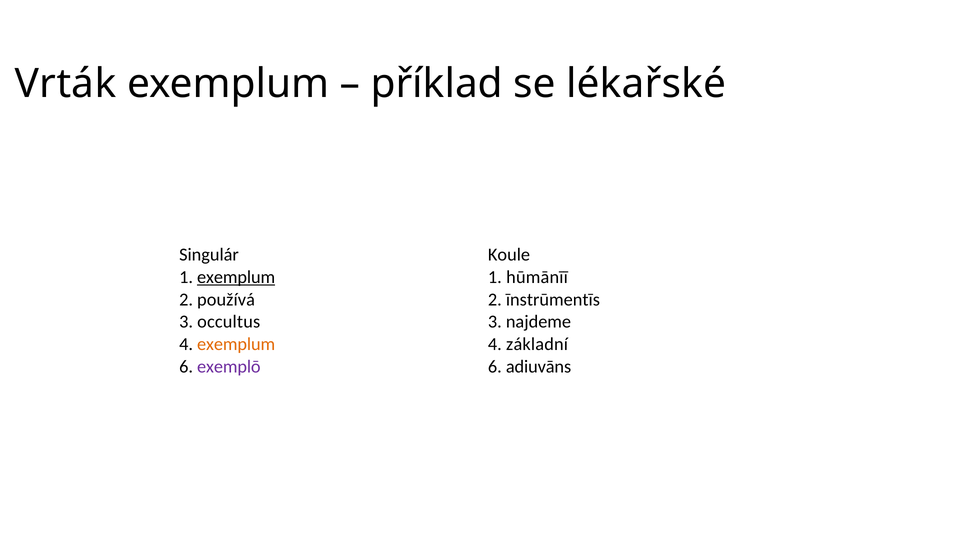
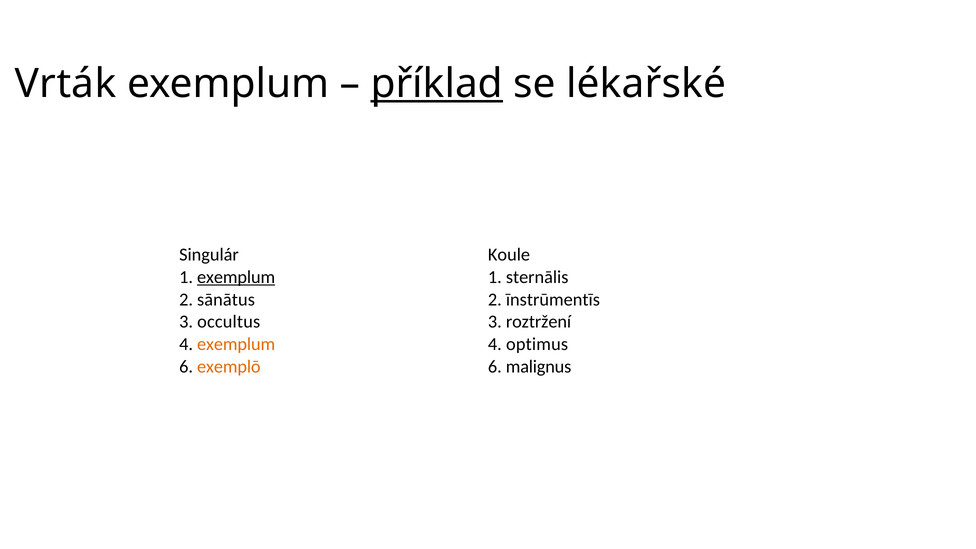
příklad underline: none -> present (437, 84)
hūmānīī: hūmānīī -> sternālis (537, 277)
používá: používá -> sānātus (226, 300)
najdeme: najdeme -> roztržení (539, 322)
základní: základní -> optimus (537, 344)
exemplō colour: purple -> orange (229, 367)
adiuvāns: adiuvāns -> malignus (539, 367)
